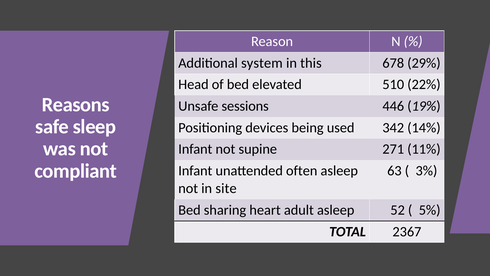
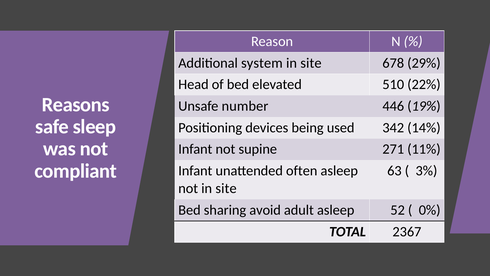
this: this -> site (311, 63)
sessions: sessions -> number (245, 106)
heart: heart -> avoid (265, 210)
5%: 5% -> 0% (430, 210)
